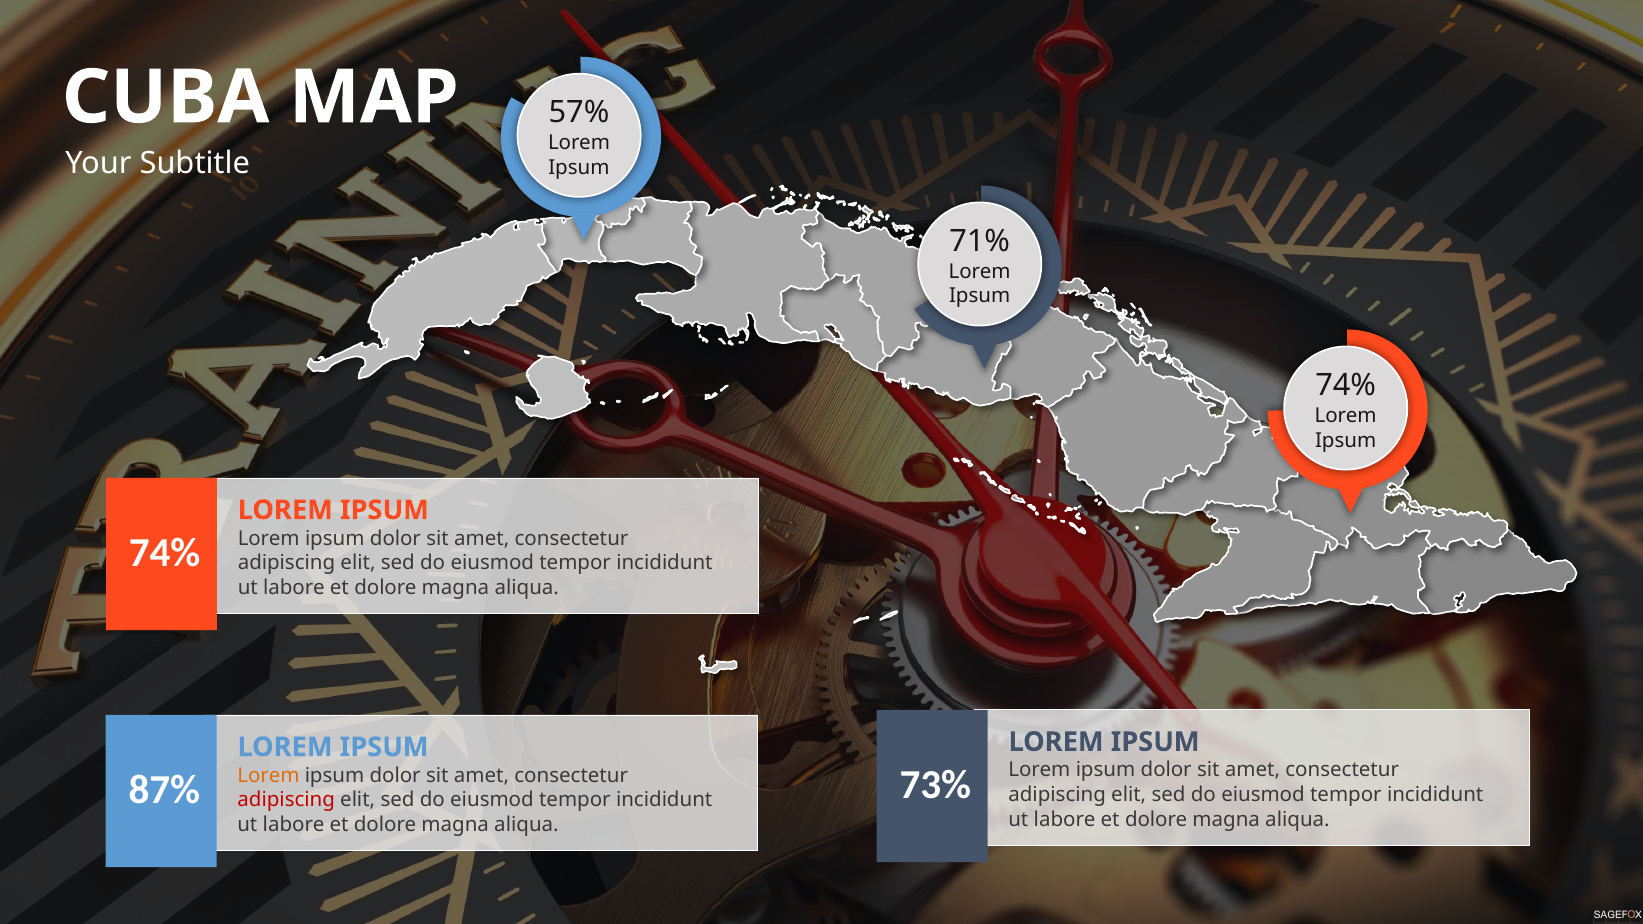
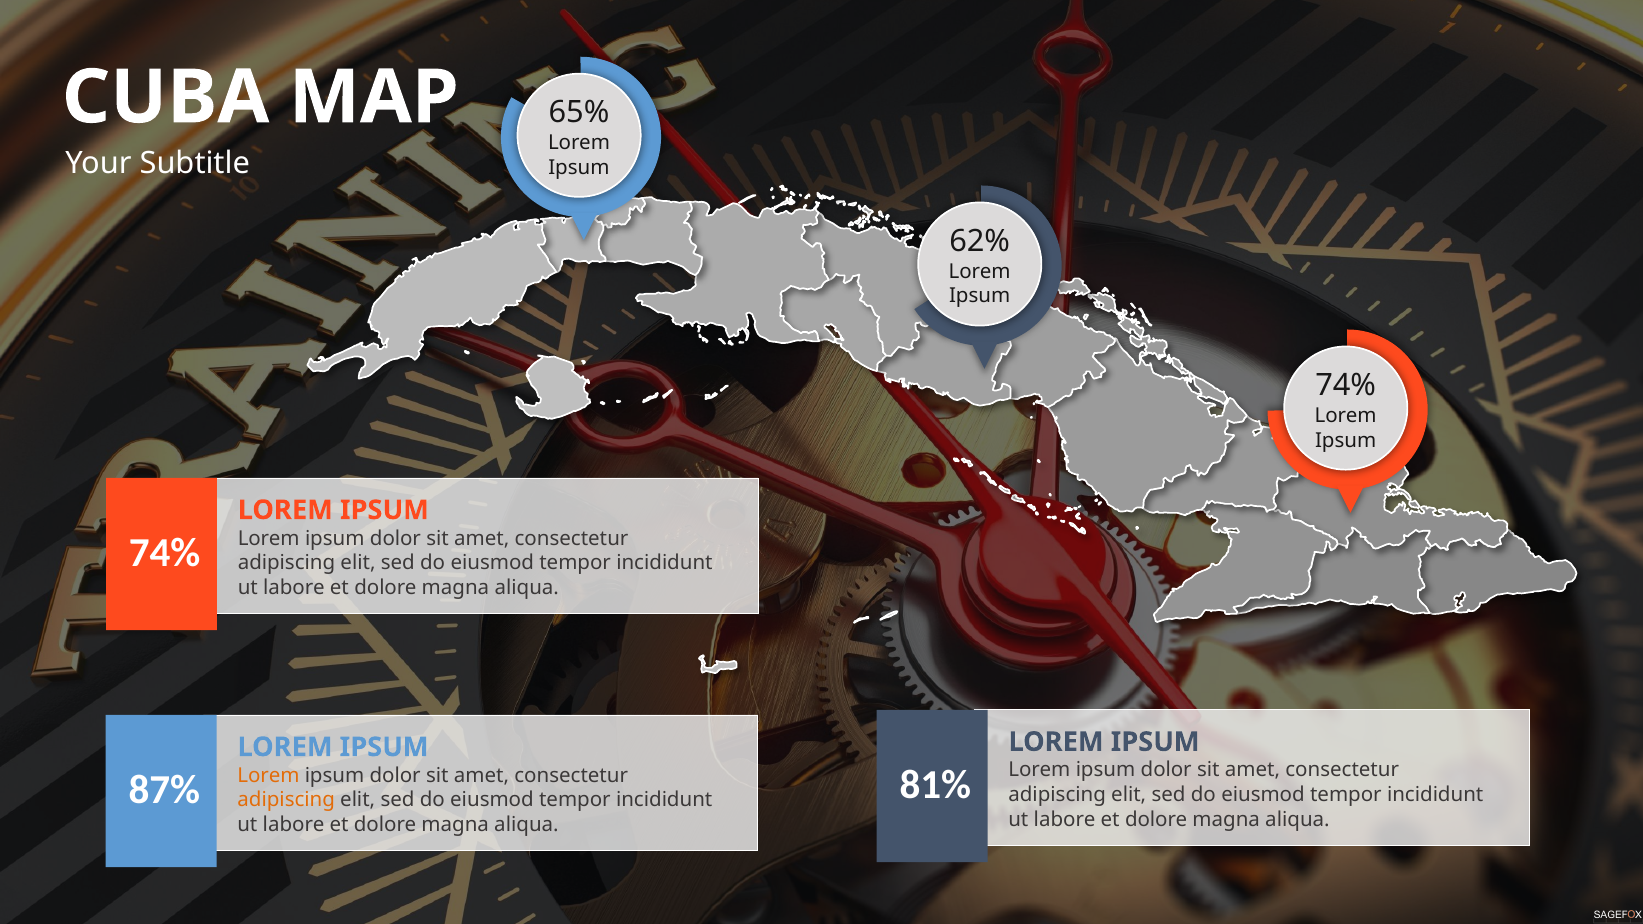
57%: 57% -> 65% (579, 113)
71%: 71% -> 62% (980, 242)
73%: 73% -> 81% (935, 785)
adipiscing colour: red -> orange (286, 800)
